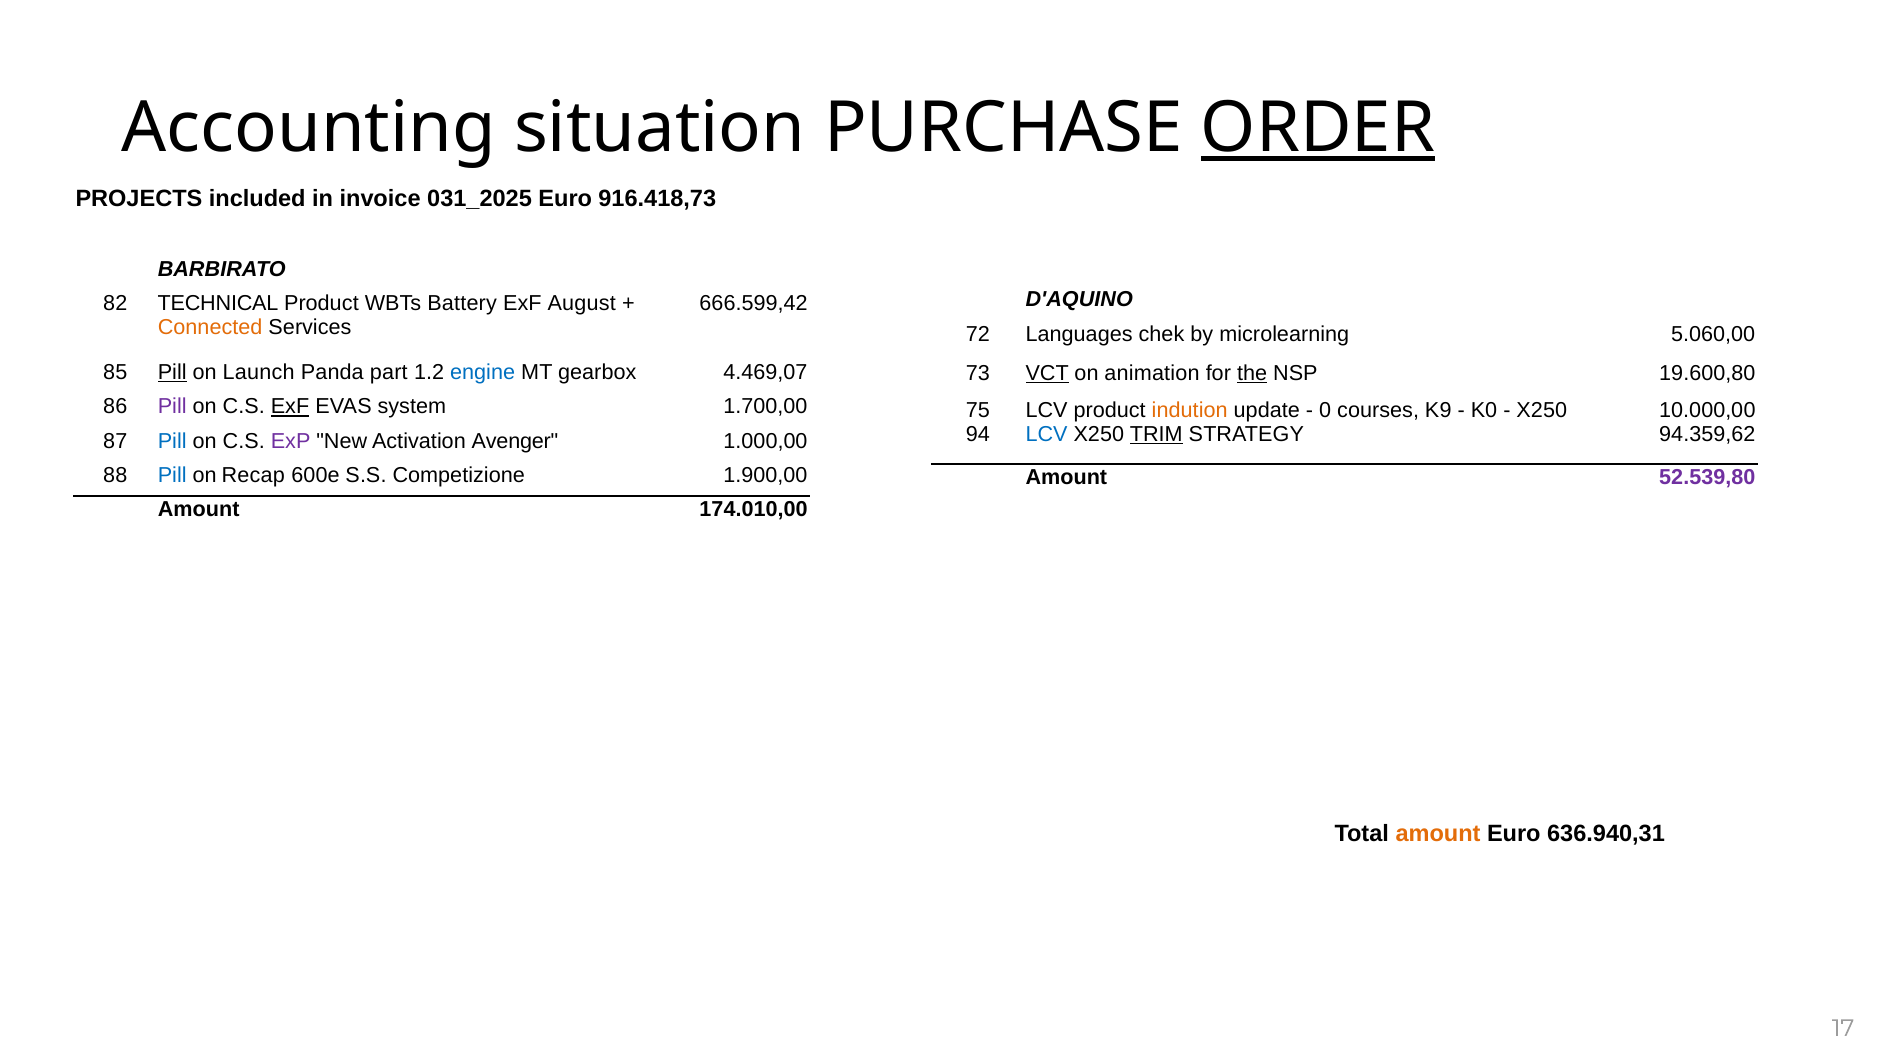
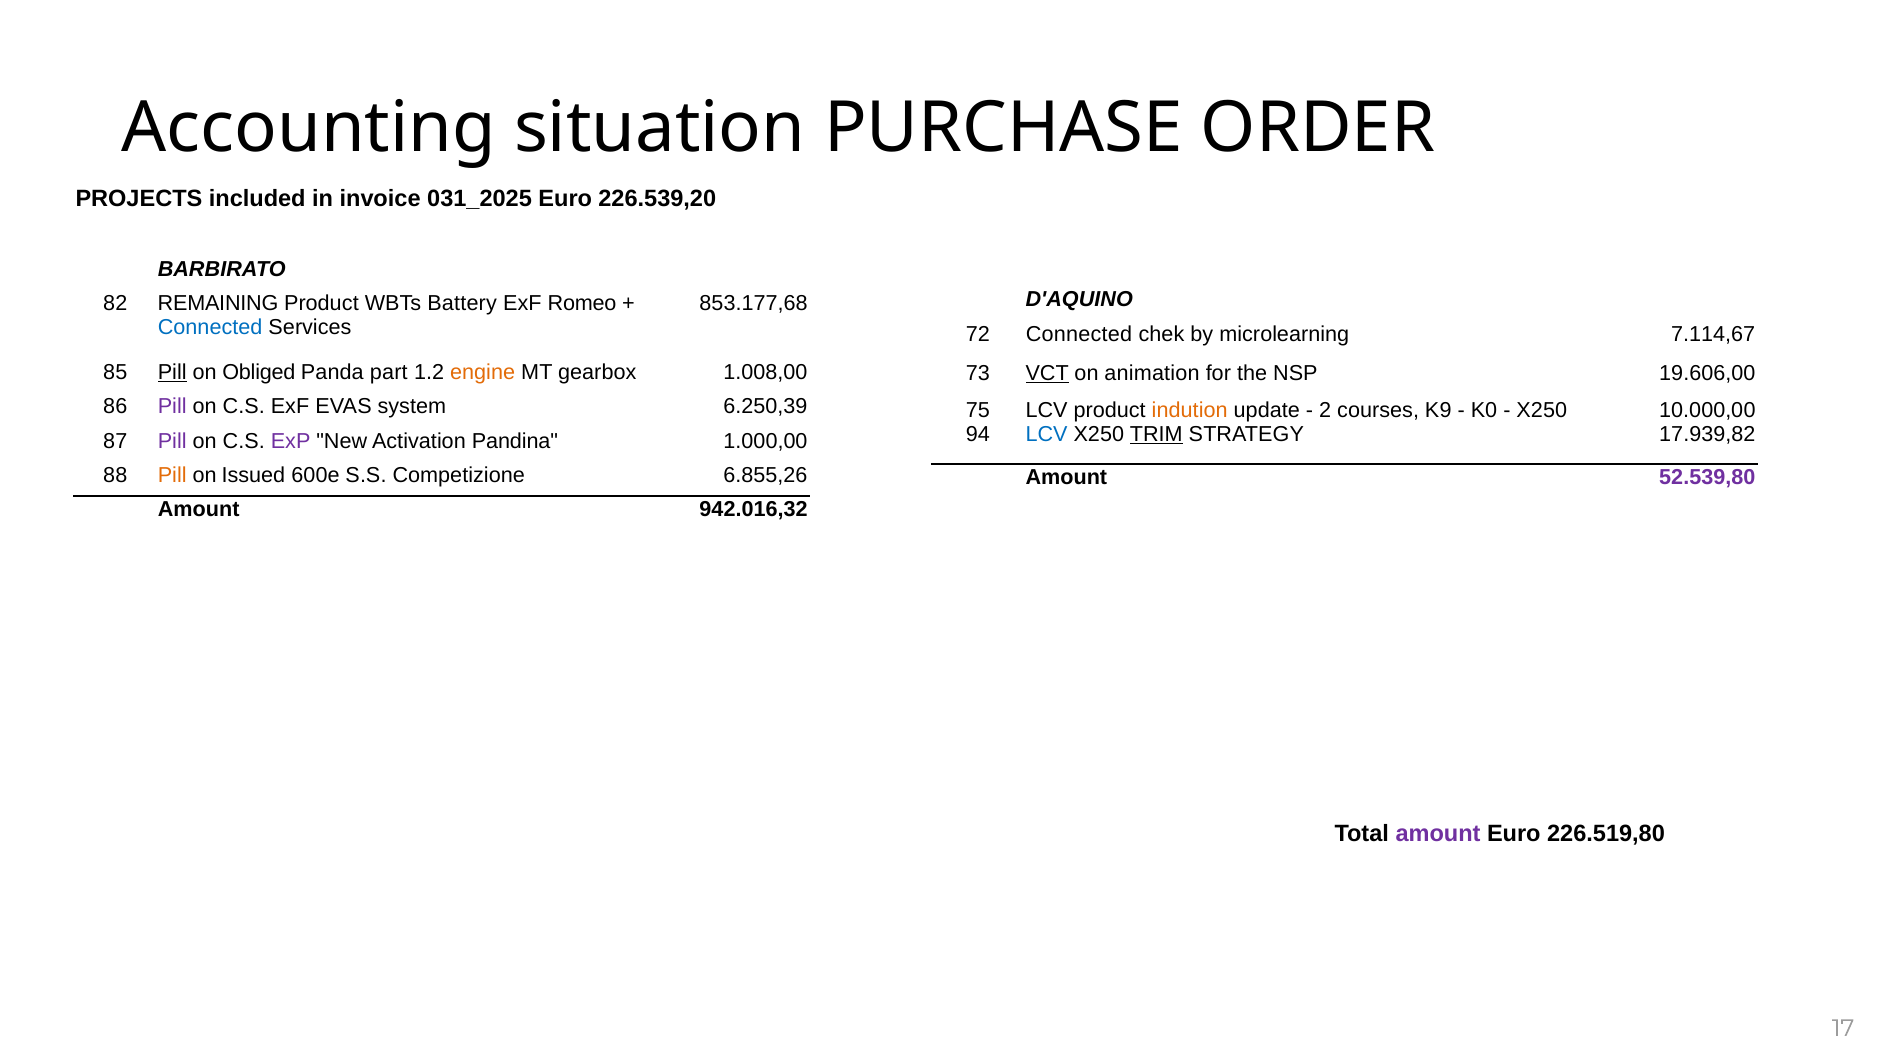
ORDER underline: present -> none (1318, 128)
916.418,73: 916.418,73 -> 226.539,20 (657, 198)
TECHNICAL: TECHNICAL -> REMAINING (218, 304)
August: August -> Romeo (582, 304)
666.599,42: 666.599,42 -> 853.177,68 (754, 304)
Connected colour: orange -> blue (210, 328)
72 Languages: Languages -> Connected (1079, 334)
5.060,00: 5.060,00 -> 7.114,67 (1713, 334)
Launch: Launch -> Obliged (259, 372)
engine colour: blue -> orange (483, 372)
4.469,07: 4.469,07 -> 1.008,00 (765, 372)
the underline: present -> none (1252, 373)
19.600,80: 19.600,80 -> 19.606,00 (1707, 373)
ExF underline: present -> none (290, 407)
1.700,00: 1.700,00 -> 6.250,39 (765, 407)
0: 0 -> 2 (1325, 410)
94.359,62: 94.359,62 -> 17.939,82 (1707, 434)
Pill colour: blue -> purple (172, 441)
Avenger: Avenger -> Pandina (515, 441)
Pill colour: blue -> orange (172, 475)
Recap: Recap -> Issued (253, 475)
1.900,00: 1.900,00 -> 6.855,26 (765, 475)
174.010,00: 174.010,00 -> 942.016,32 (754, 510)
amount colour: orange -> purple (1438, 834)
636.940,31: 636.940,31 -> 226.519,80 (1606, 834)
